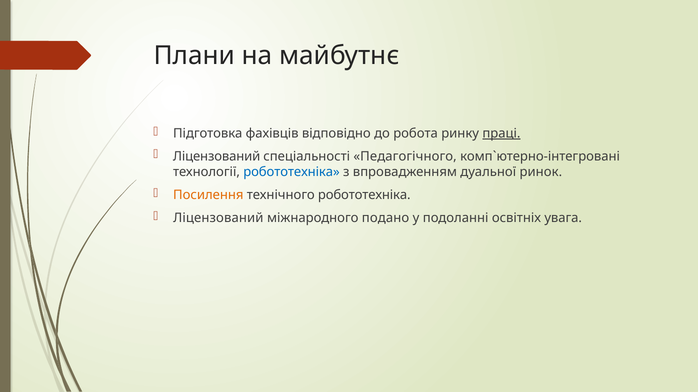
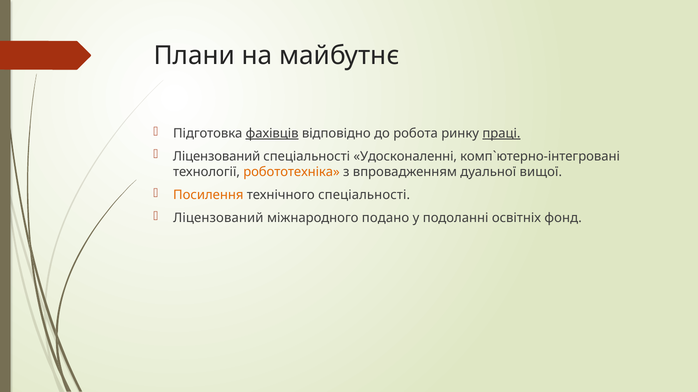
фахівців underline: none -> present (272, 134)
Педагогічного: Педагогічного -> Удосконаленні (405, 157)
робототехніка colour: blue -> orange (292, 172)
ринок: ринок -> вищої (541, 172)
технічного робототехніка: робототехніка -> спеціальності (364, 195)
увага: увага -> фонд (563, 218)
